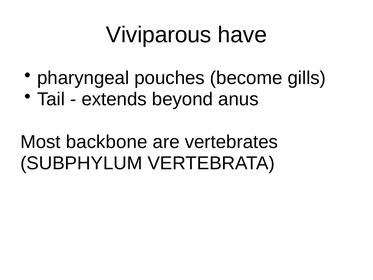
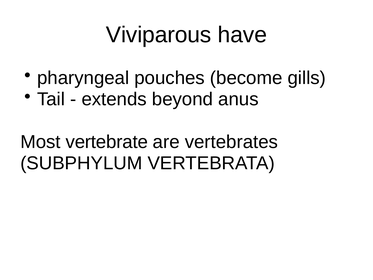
backbone: backbone -> vertebrate (107, 142)
